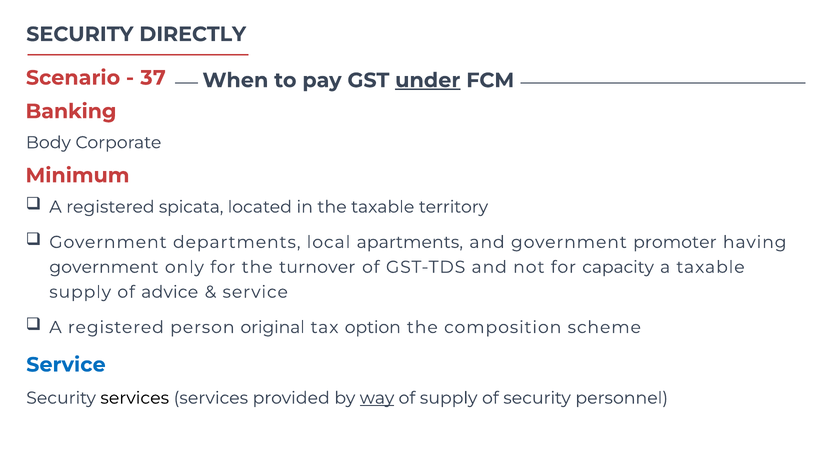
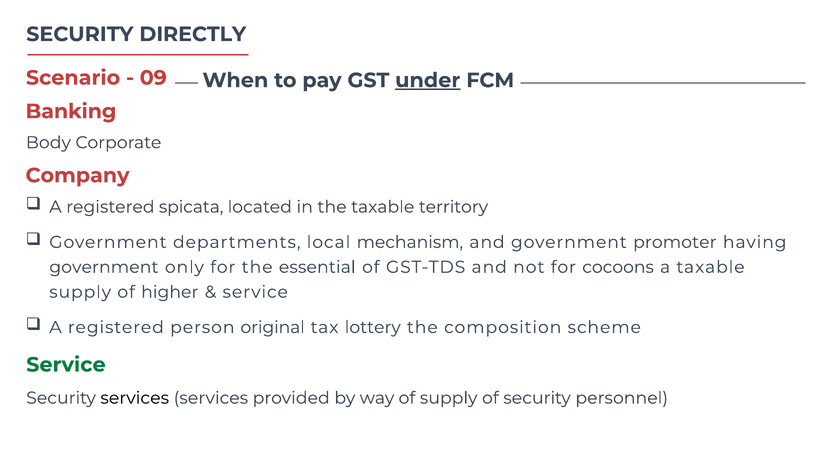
37: 37 -> 09 (153, 78)
Minimum: Minimum -> Company (77, 176)
apartments: apartments -> mechanism (410, 242)
turnover: turnover -> essential (317, 267)
capacity: capacity -> cocoons (618, 267)
advice: advice -> higher (170, 292)
option: option -> lottery (373, 328)
Service colour: blue -> green (66, 365)
way underline: present -> none (377, 398)
